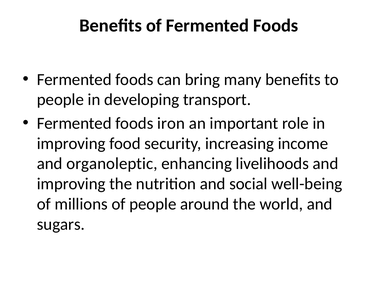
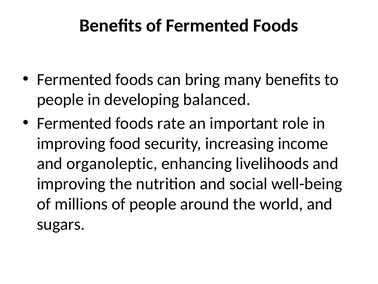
transport: transport -> balanced (217, 99)
iron: iron -> rate (171, 123)
